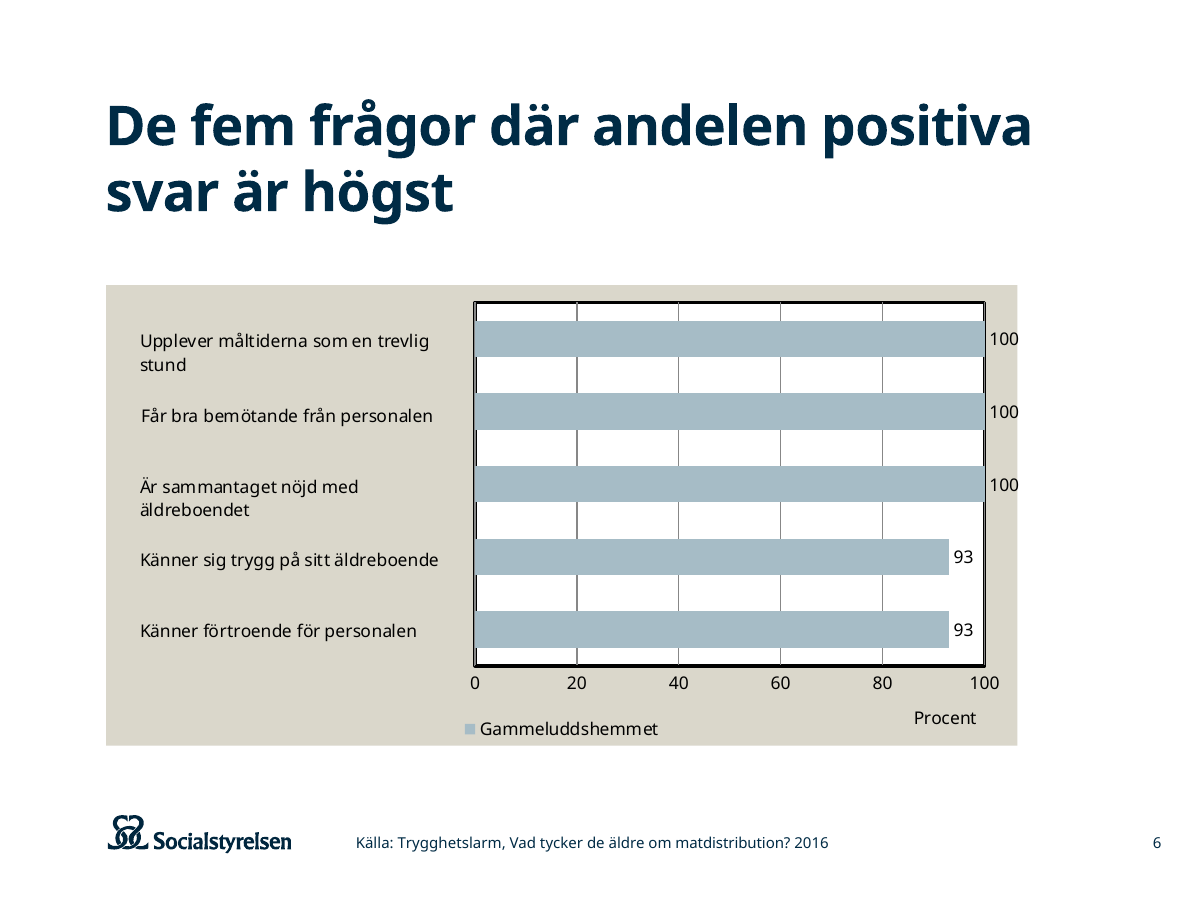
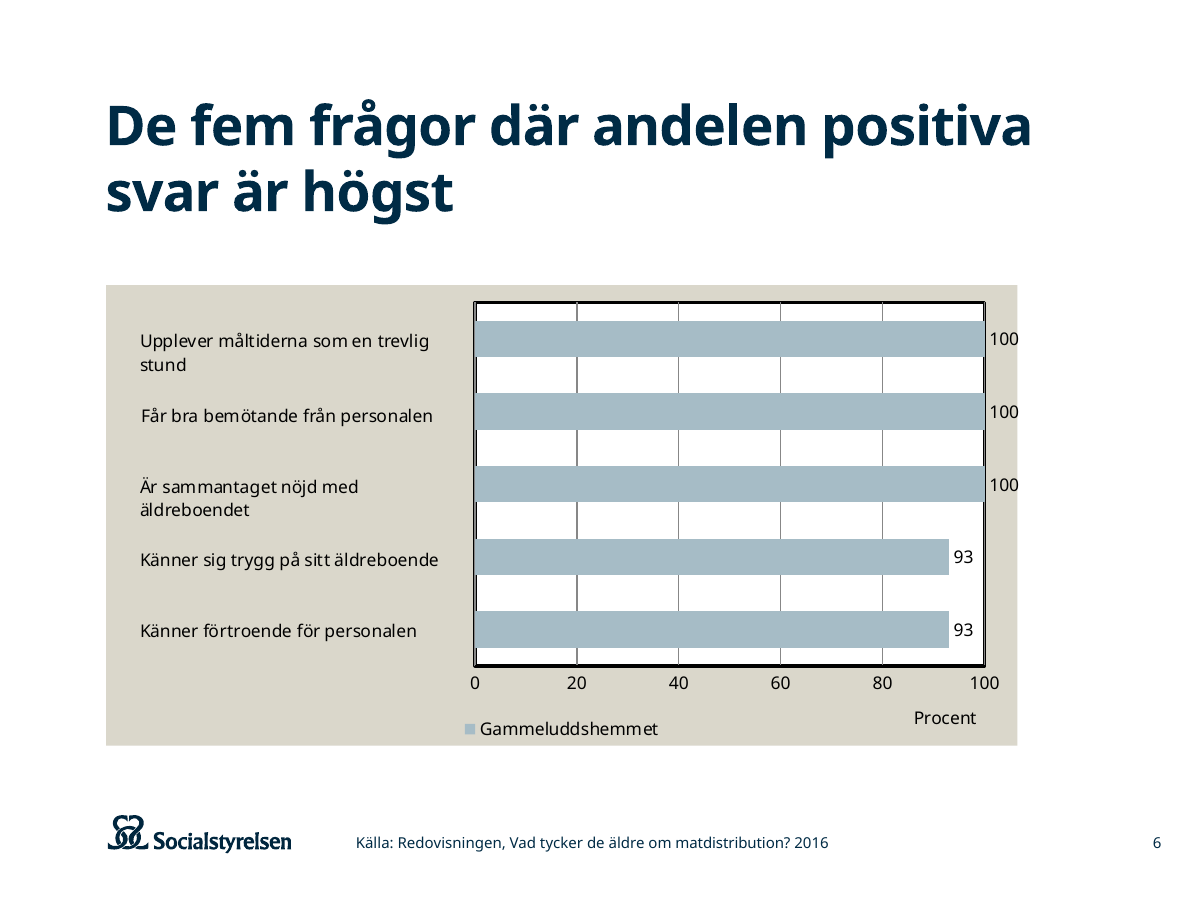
Trygghetslarm: Trygghetslarm -> Redovisningen (452, 844)
